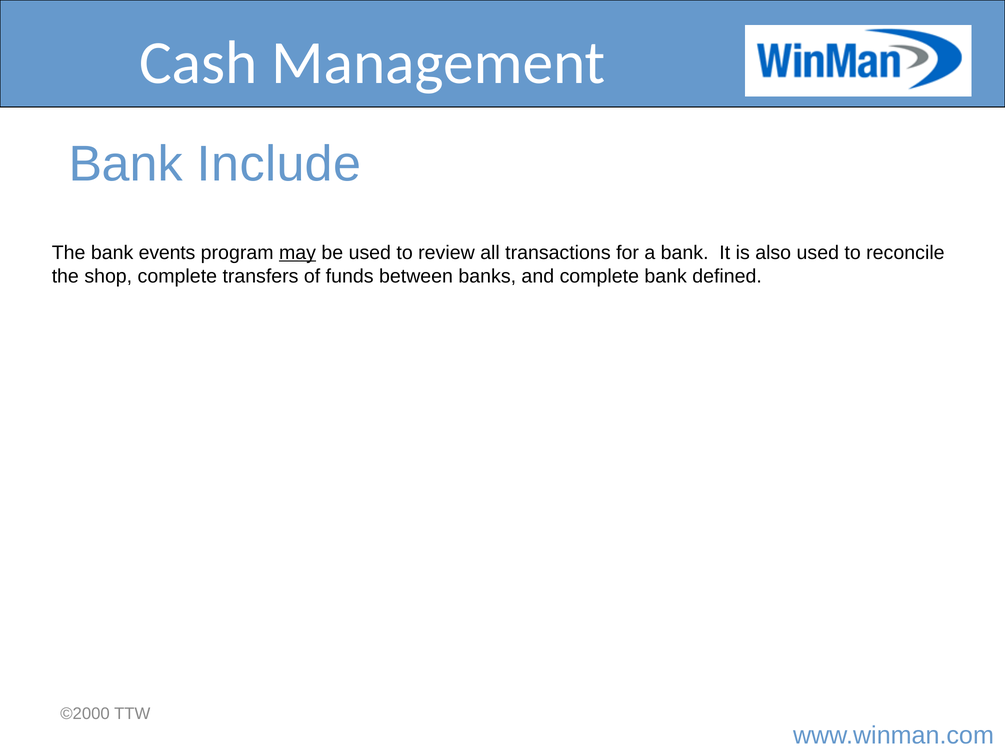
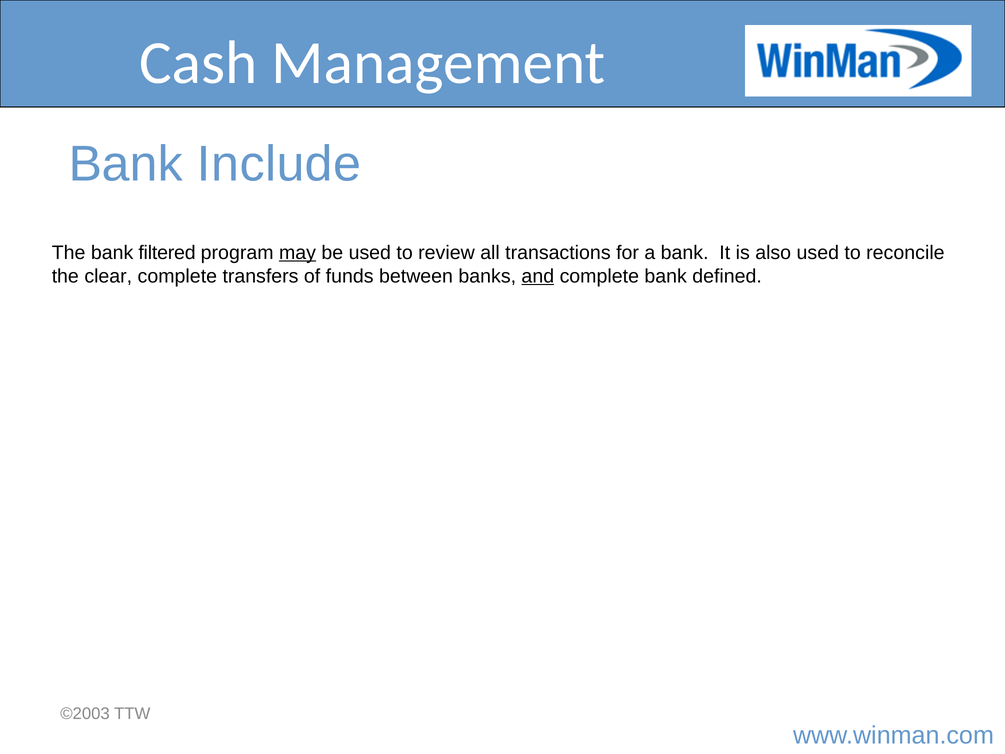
events: events -> filtered (167, 253)
shop: shop -> clear (108, 276)
and underline: none -> present (538, 276)
©2000: ©2000 -> ©2003 (85, 714)
